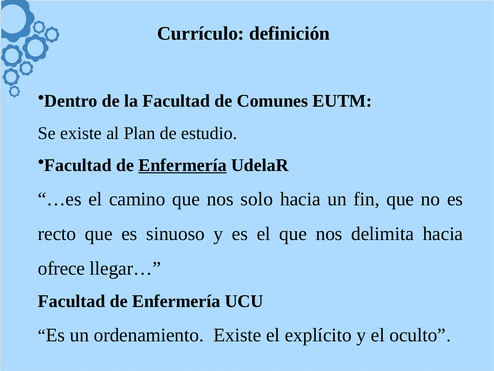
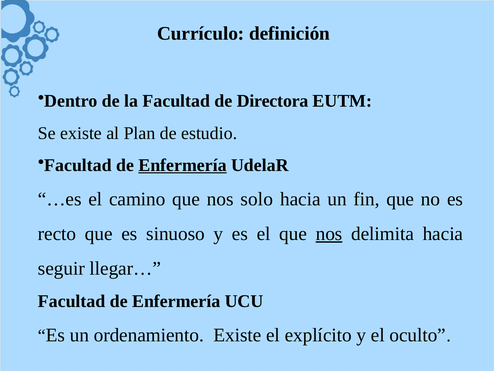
Comunes: Comunes -> Directora (273, 101)
nos underline: none -> present (329, 233)
ofrece: ofrece -> seguir (61, 268)
